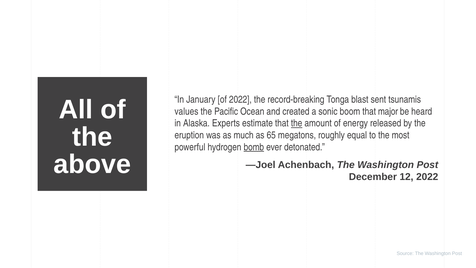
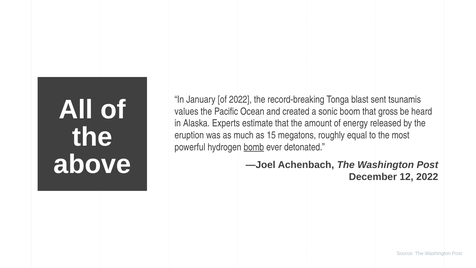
major: major -> gross (388, 111)
the underline: present -> none (297, 123)
65: 65 -> 15 (271, 135)
